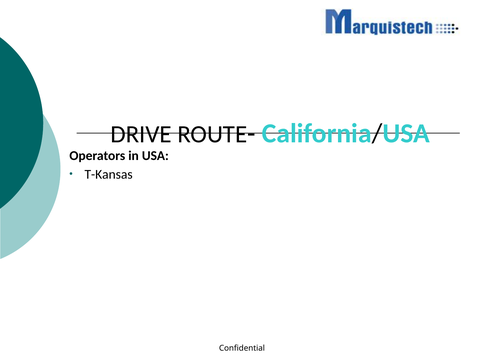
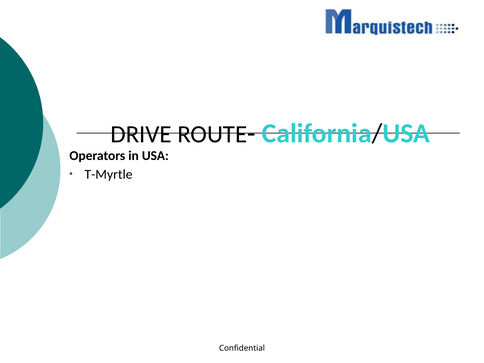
T-Kansas: T-Kansas -> T-Myrtle (109, 174)
